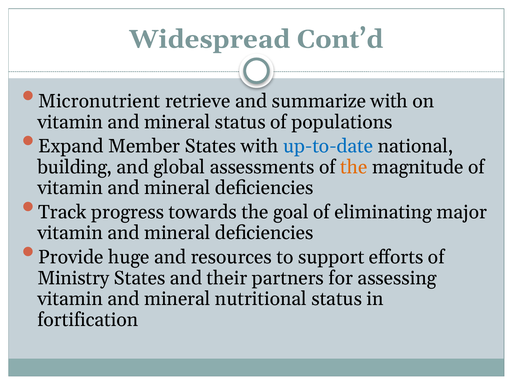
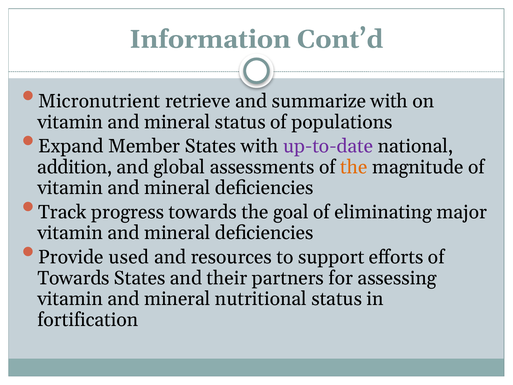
Widespread: Widespread -> Information (210, 39)
up-to-date colour: blue -> purple (328, 146)
building: building -> addition (75, 167)
huge: huge -> used (129, 257)
Ministry: Ministry -> Towards (73, 278)
